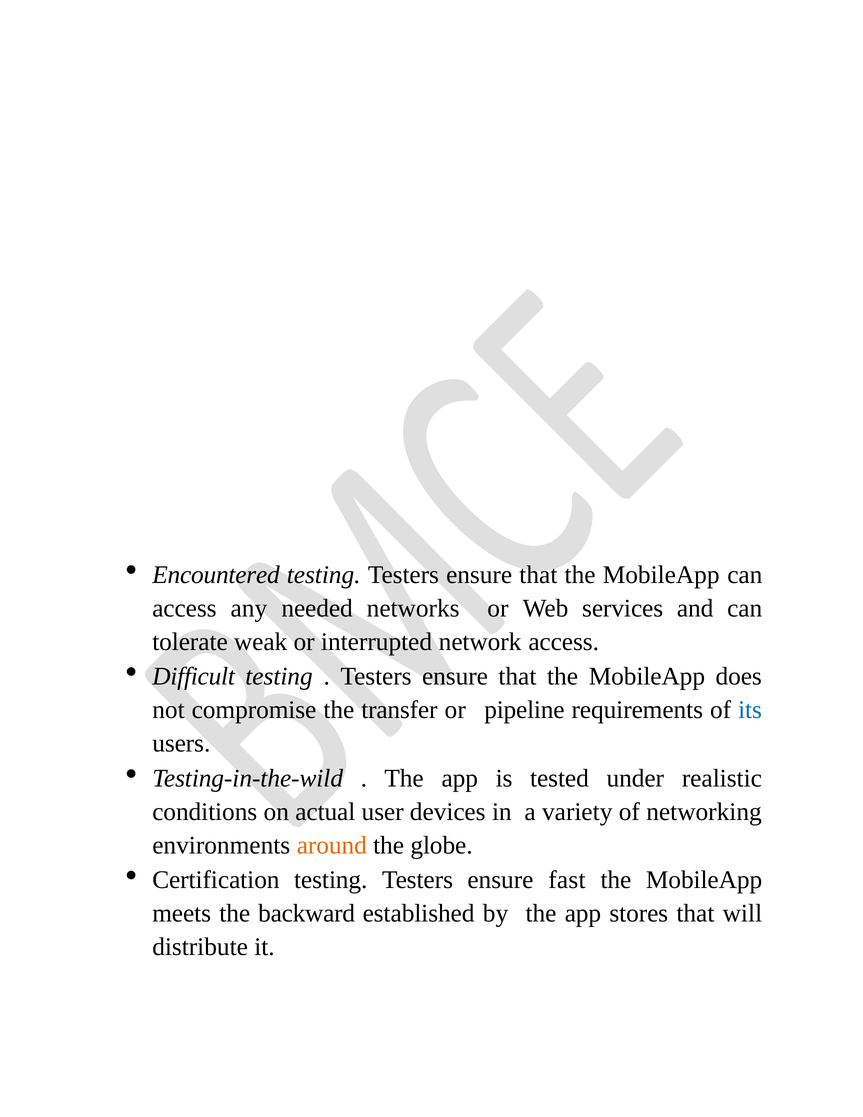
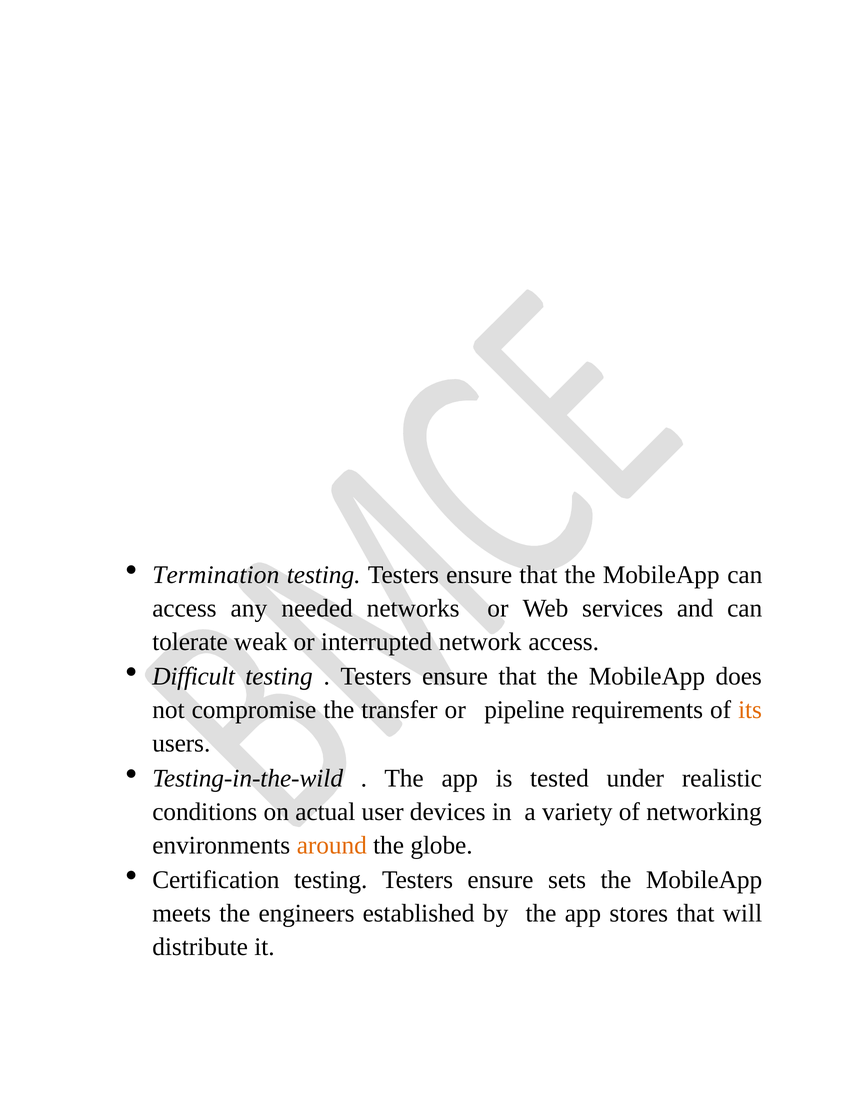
Encountered: Encountered -> Termination (216, 575)
its colour: blue -> orange (750, 710)
fast: fast -> sets (567, 880)
backward: backward -> engineers (307, 913)
